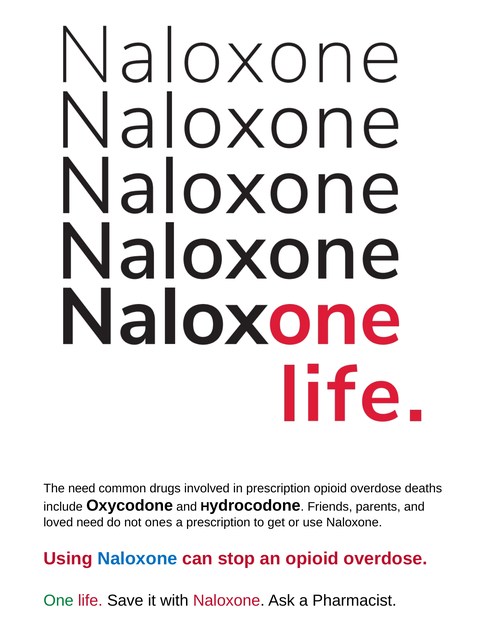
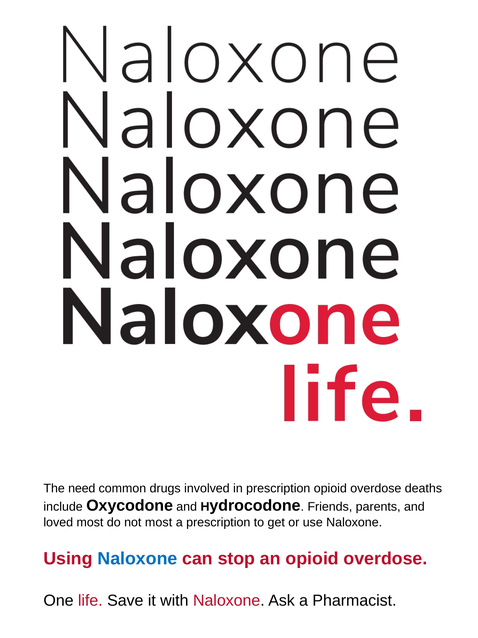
loved need: need -> most (90, 522)
not ones: ones -> most (159, 522)
One colour: green -> black (59, 600)
